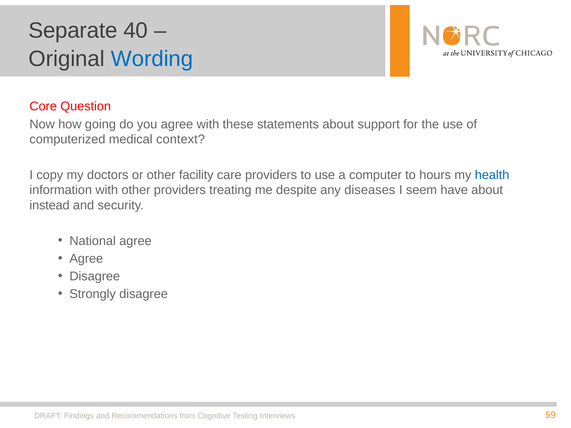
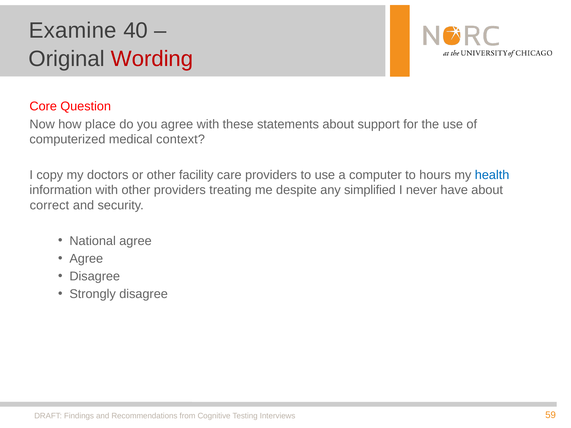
Separate: Separate -> Examine (73, 30)
Wording colour: blue -> red (152, 59)
going: going -> place (100, 124)
diseases: diseases -> simplified (370, 190)
seem: seem -> never (422, 190)
instead: instead -> correct (49, 205)
